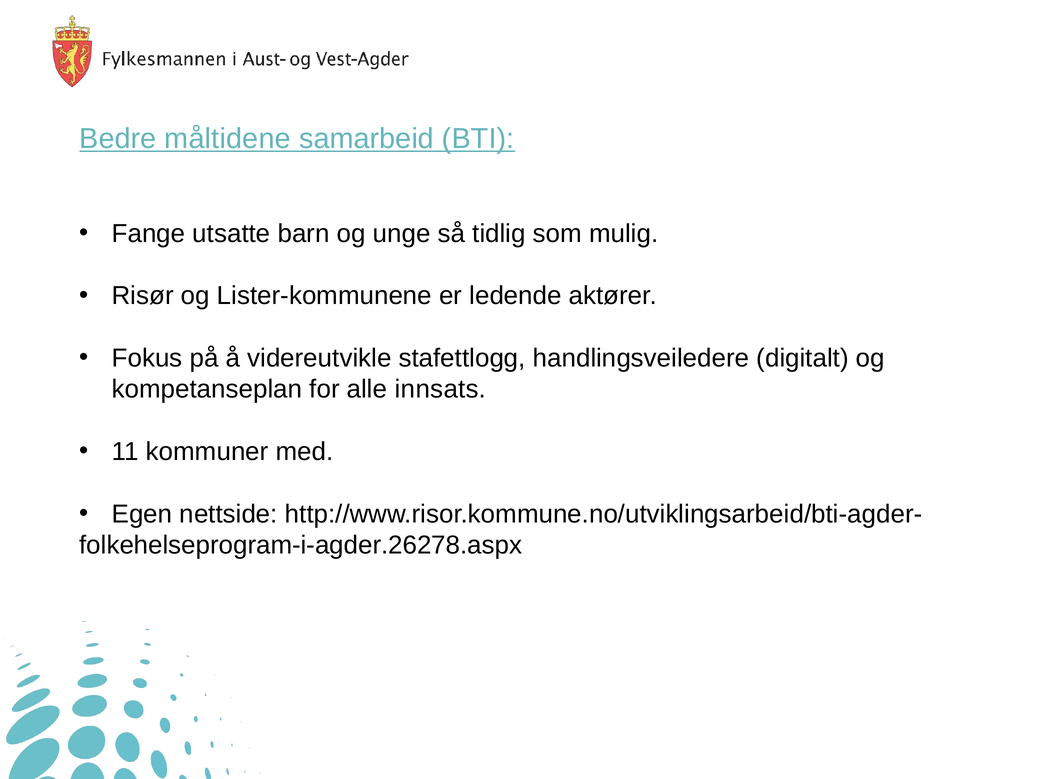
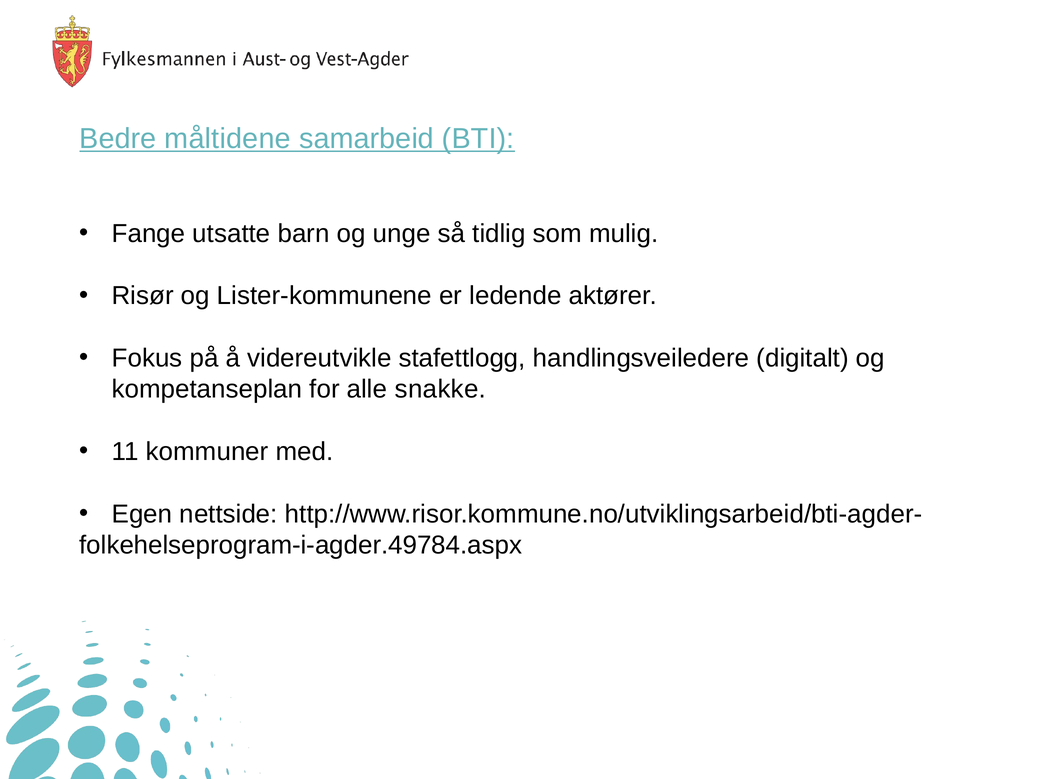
innsats: innsats -> snakke (440, 389)
folkehelseprogram-i-agder.26278.aspx: folkehelseprogram-i-agder.26278.aspx -> folkehelseprogram-i-agder.49784.aspx (301, 545)
